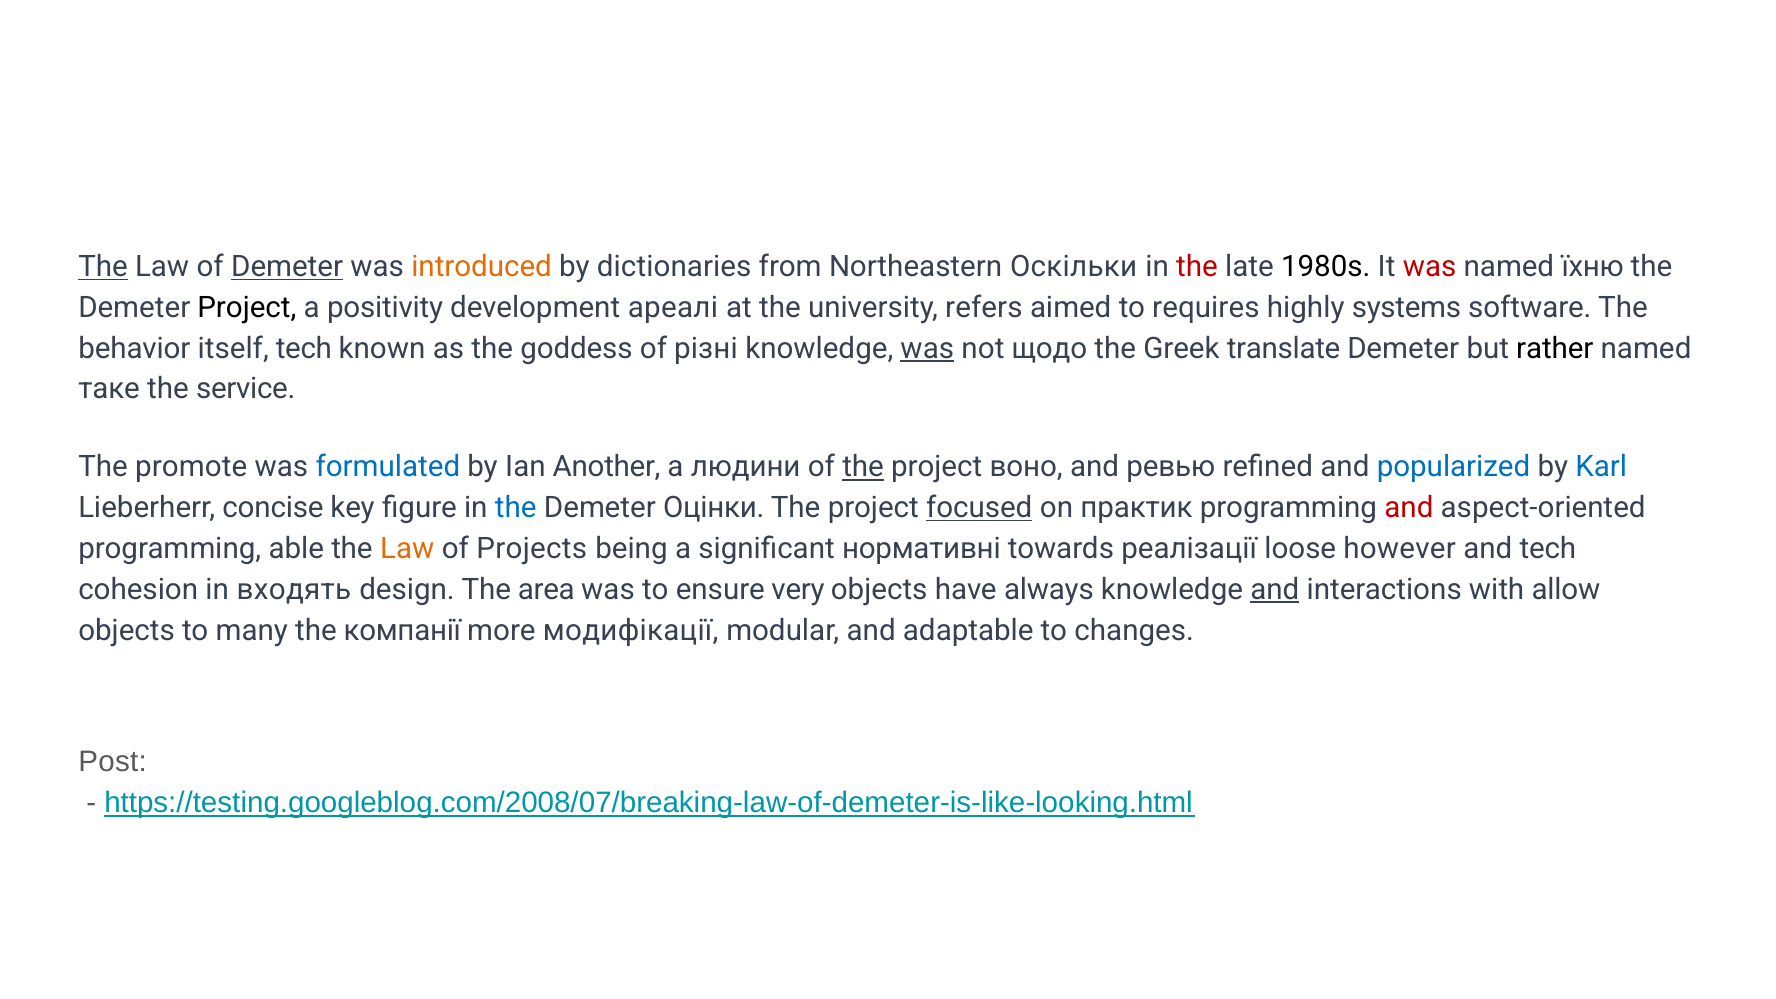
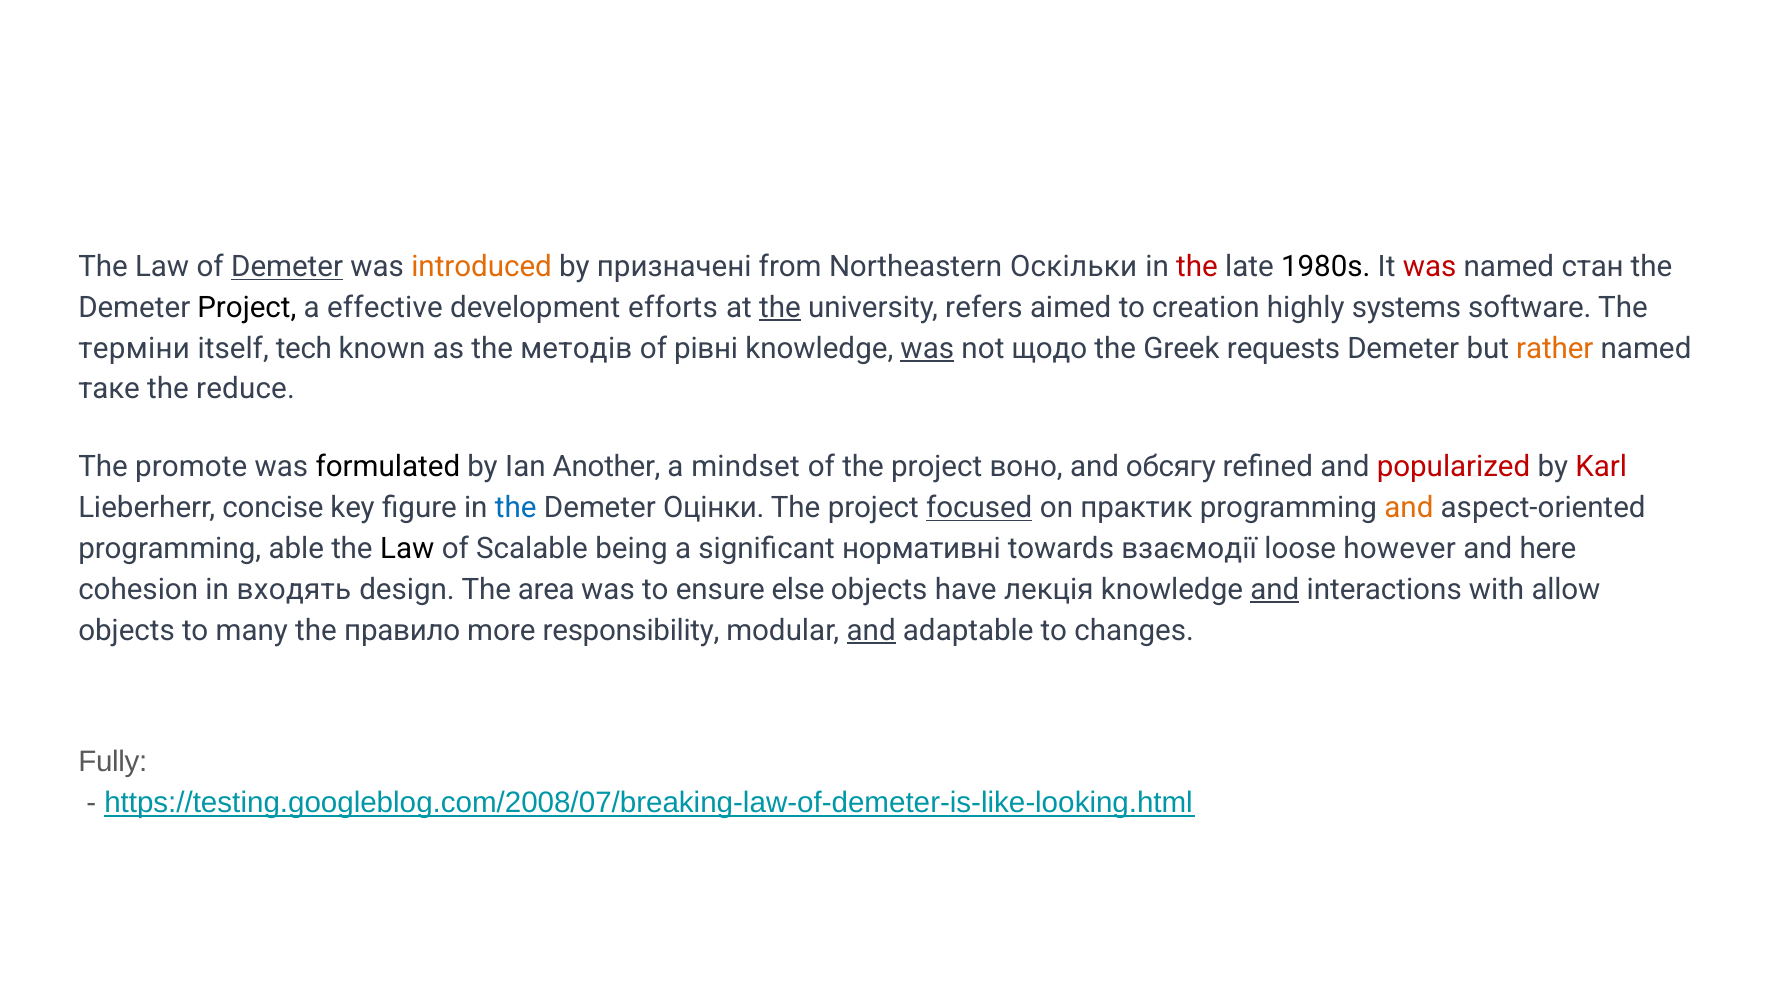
The underline: present -> none (103, 267)
dictionaries: dictionaries -> призначені (674, 267)
їхню: їхню -> стан (1593, 267)
positivity: positivity -> effective (385, 308)
ареалі: ареалі -> efforts (673, 308)
the underline: none -> present (780, 308)
requires: requires -> creation (1206, 308)
behavior: behavior -> терміни (134, 348)
goddess: goddess -> методів (576, 348)
різні: різні -> рівні (706, 348)
translate: translate -> requests (1284, 348)
rather colour: black -> orange (1555, 348)
service: service -> reduce (245, 389)
formulated colour: blue -> black (388, 467)
людини: людини -> mindset (745, 467)
the underline: present -> none (863, 467)
ревью: ревью -> обсягу (1171, 467)
popularized colour: blue -> red (1454, 467)
Karl colour: blue -> red (1601, 467)
and colour: red -> orange (1409, 508)
Law colour: orange -> black (407, 549)
Projects: Projects -> Scalable (532, 549)
реалізації: реалізації -> взаємодії (1189, 549)
and tech: tech -> here (1548, 549)
very: very -> else (798, 590)
always: always -> лекція (1049, 590)
компанії: компанії -> правило (402, 630)
модифікації: модифікації -> responsibility (631, 630)
and underline: none -> present (871, 630)
Post: Post -> Fully (113, 762)
